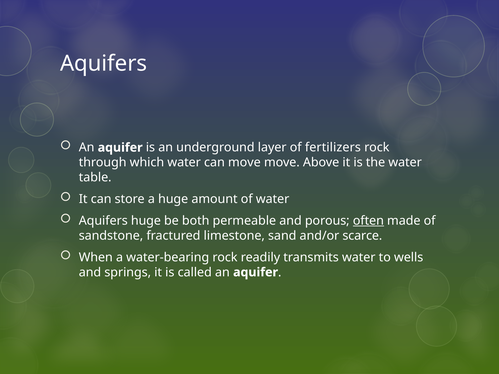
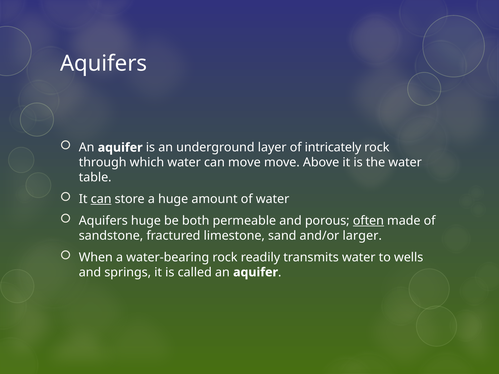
fertilizers: fertilizers -> intricately (333, 148)
can underline: none -> present (101, 199)
scarce: scarce -> larger (362, 236)
